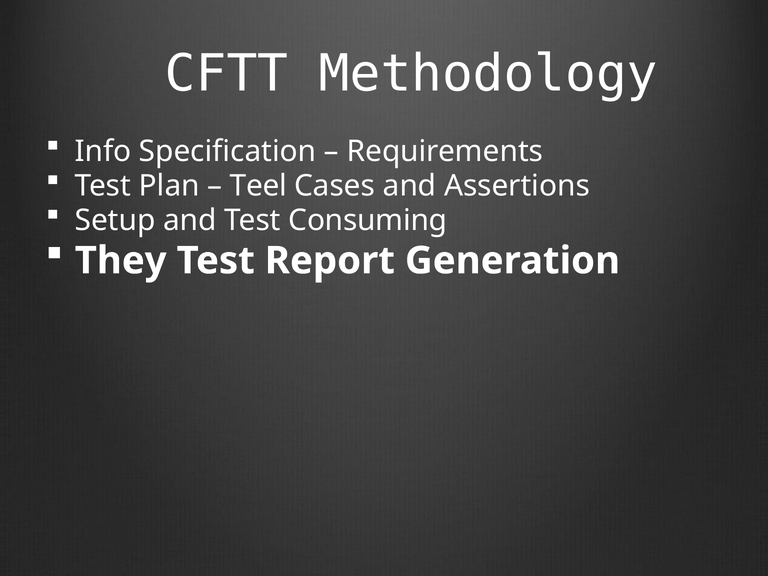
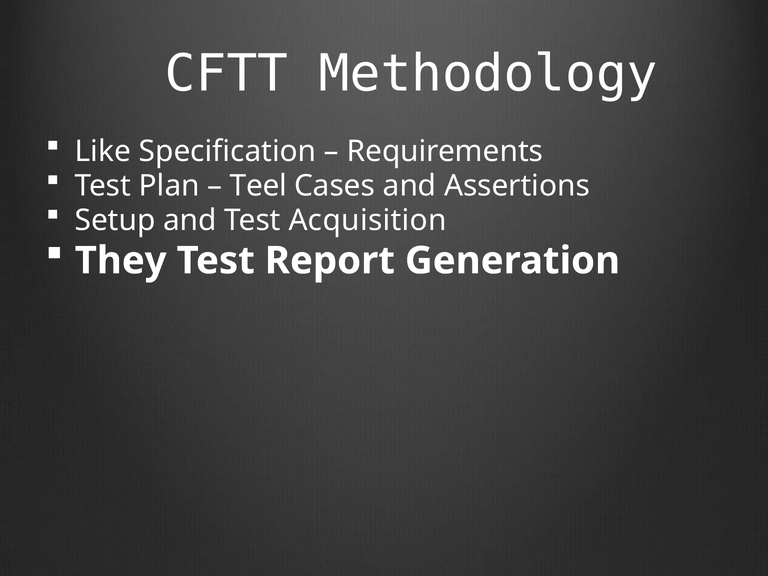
Info: Info -> Like (103, 151)
Consuming: Consuming -> Acquisition (368, 221)
